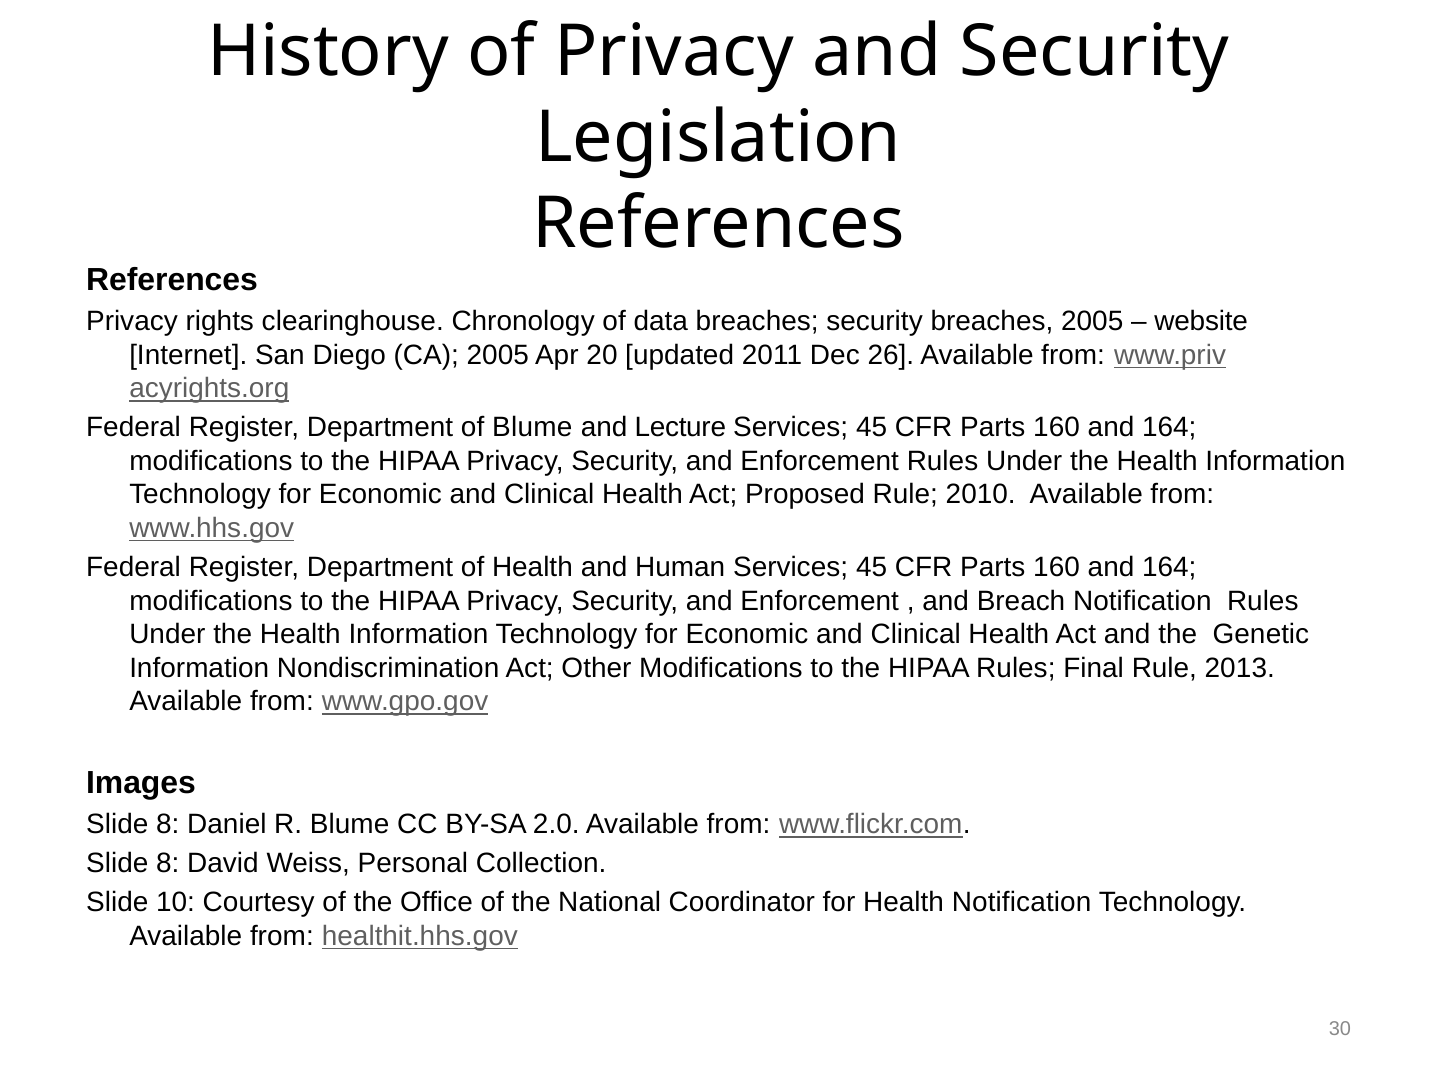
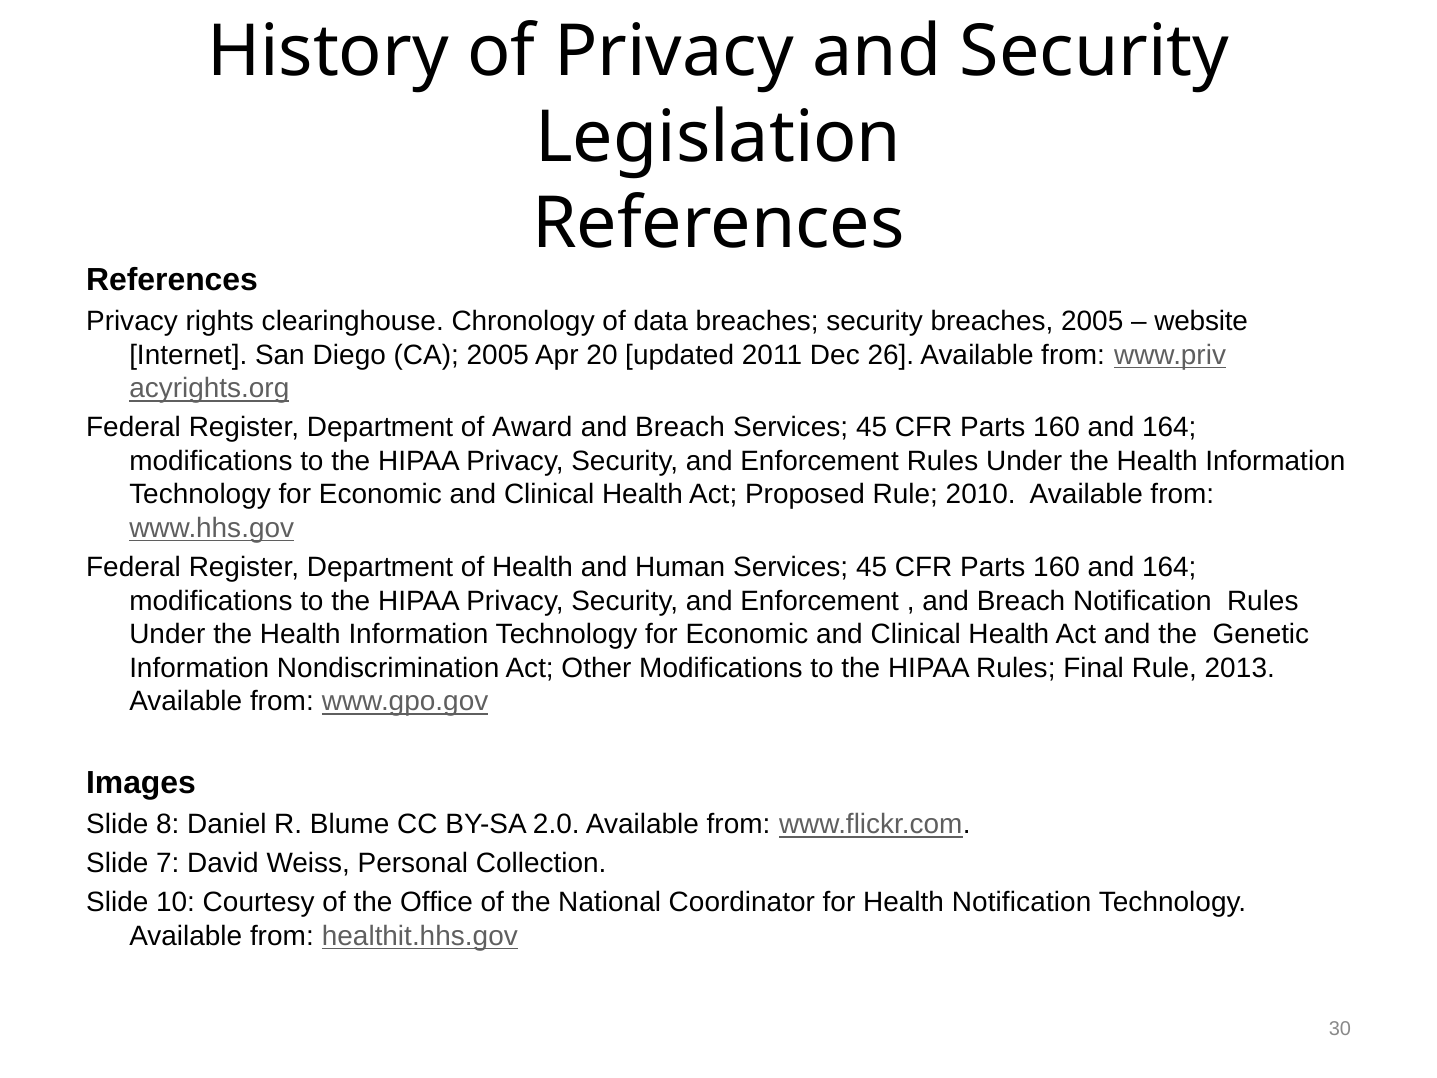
of Blume: Blume -> Award (532, 428)
Lecture: Lecture -> Breach (680, 428)
8: 8 -> 7 (168, 863)
